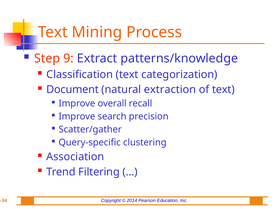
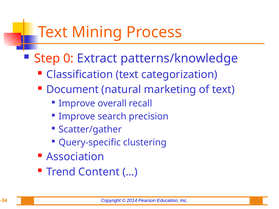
9: 9 -> 0 (69, 59)
extraction: extraction -> marketing (170, 90)
Filtering: Filtering -> Content (99, 172)
